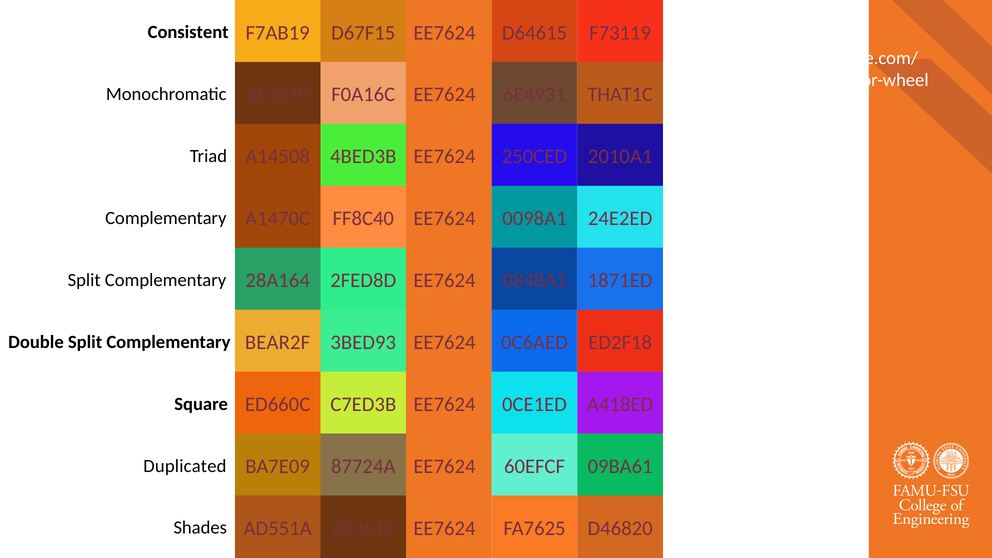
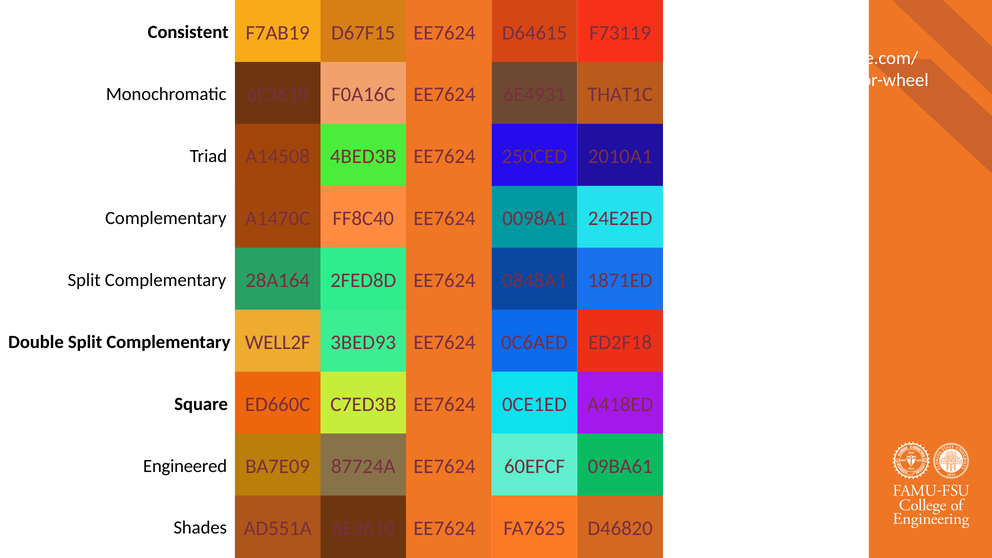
BEAR2F: BEAR2F -> WELL2F (278, 342)
Duplicated: Duplicated -> Engineered (185, 466)
